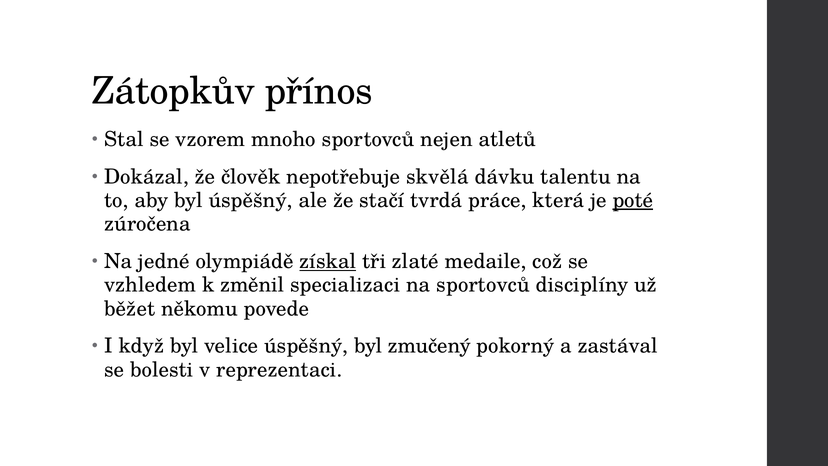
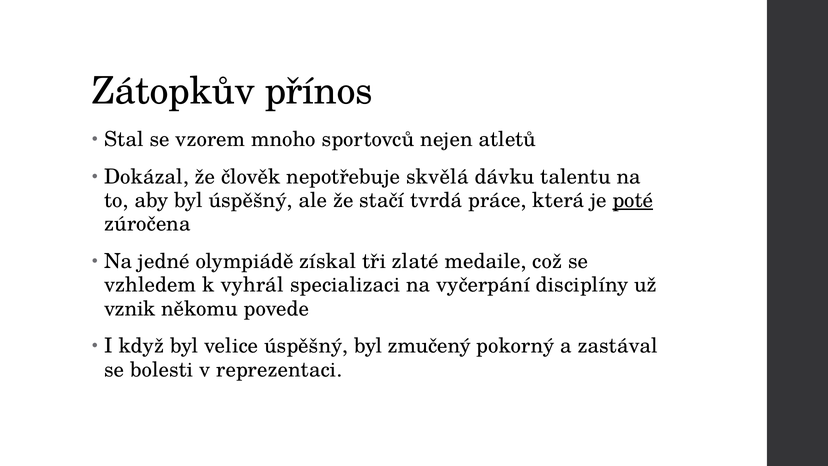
získal underline: present -> none (328, 261)
změnil: změnil -> vyhrál (252, 285)
na sportovců: sportovců -> vyčerpání (483, 285)
běžet: běžet -> vznik (130, 309)
